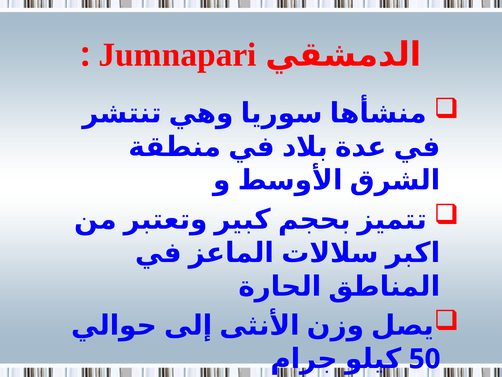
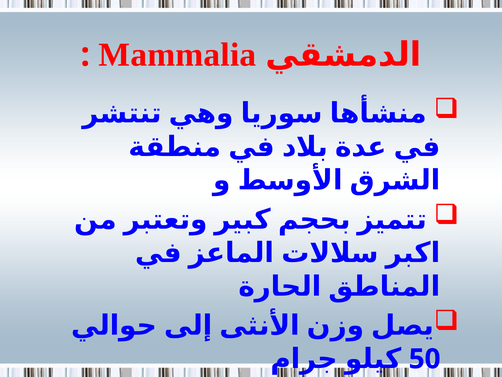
Jumnapari: Jumnapari -> Mammalia (177, 55)
